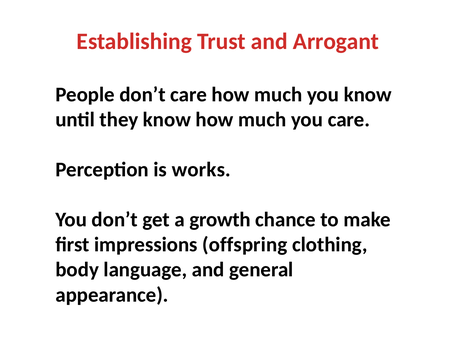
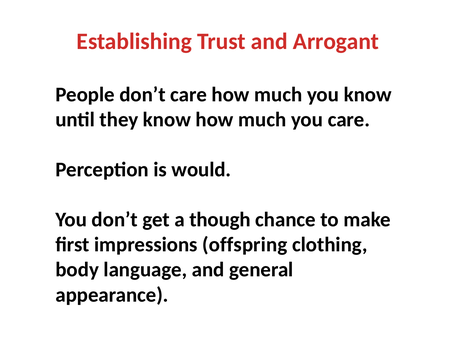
works: works -> would (201, 169)
growth: growth -> though (220, 220)
